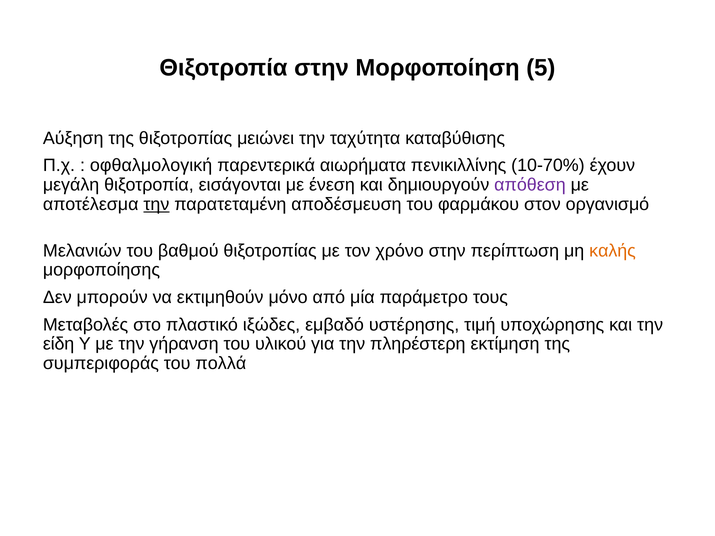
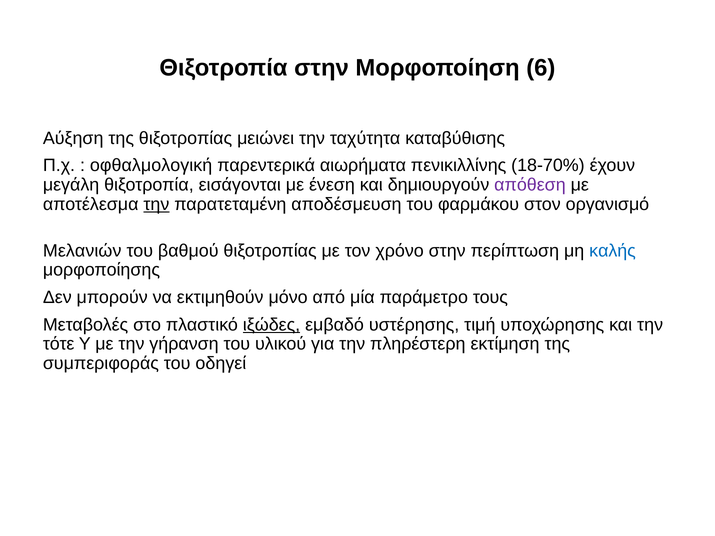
5: 5 -> 6 (541, 68)
10-70%: 10-70% -> 18-70% (548, 166)
καλής colour: orange -> blue (613, 251)
ιξώδες underline: none -> present (272, 325)
είδη: είδη -> τότε (59, 344)
πολλά: πολλά -> οδηγεί (221, 364)
